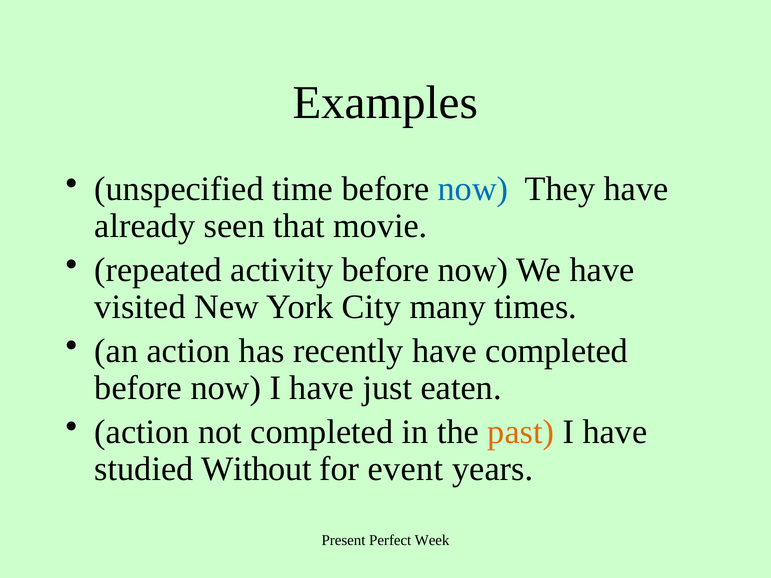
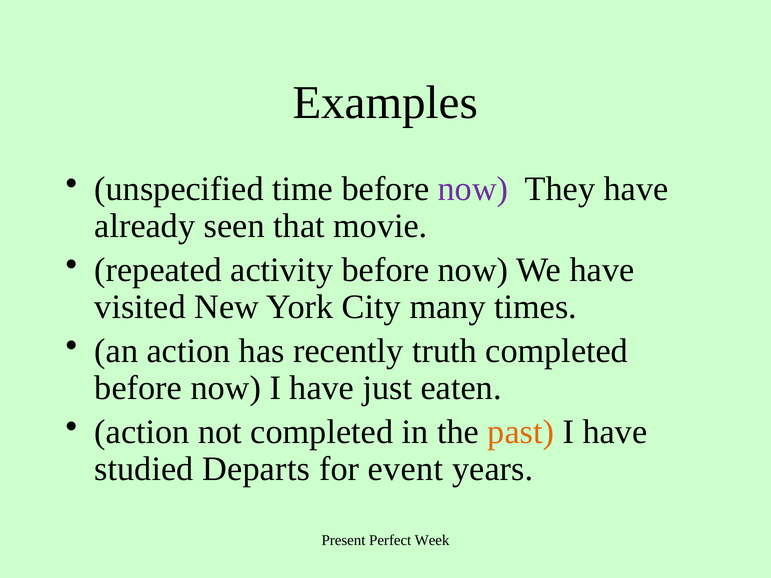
now colour: blue -> purple (473, 189)
recently have: have -> truth (444, 351)
Without: Without -> Departs (256, 469)
